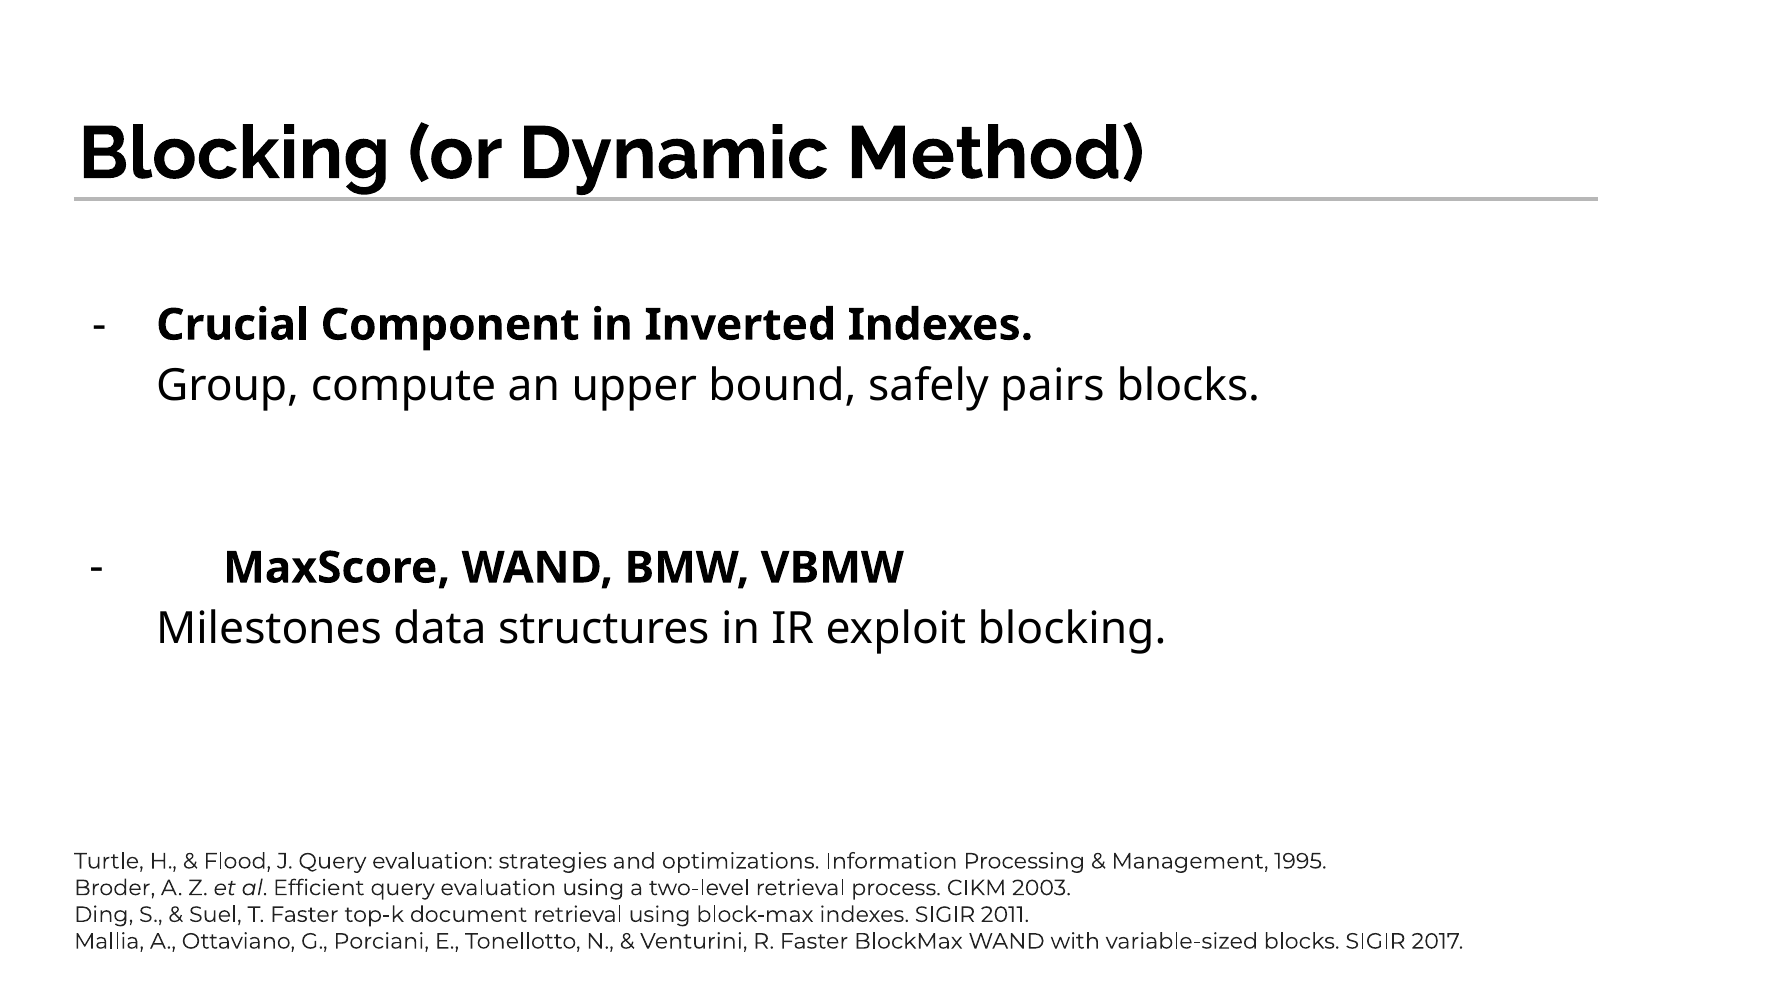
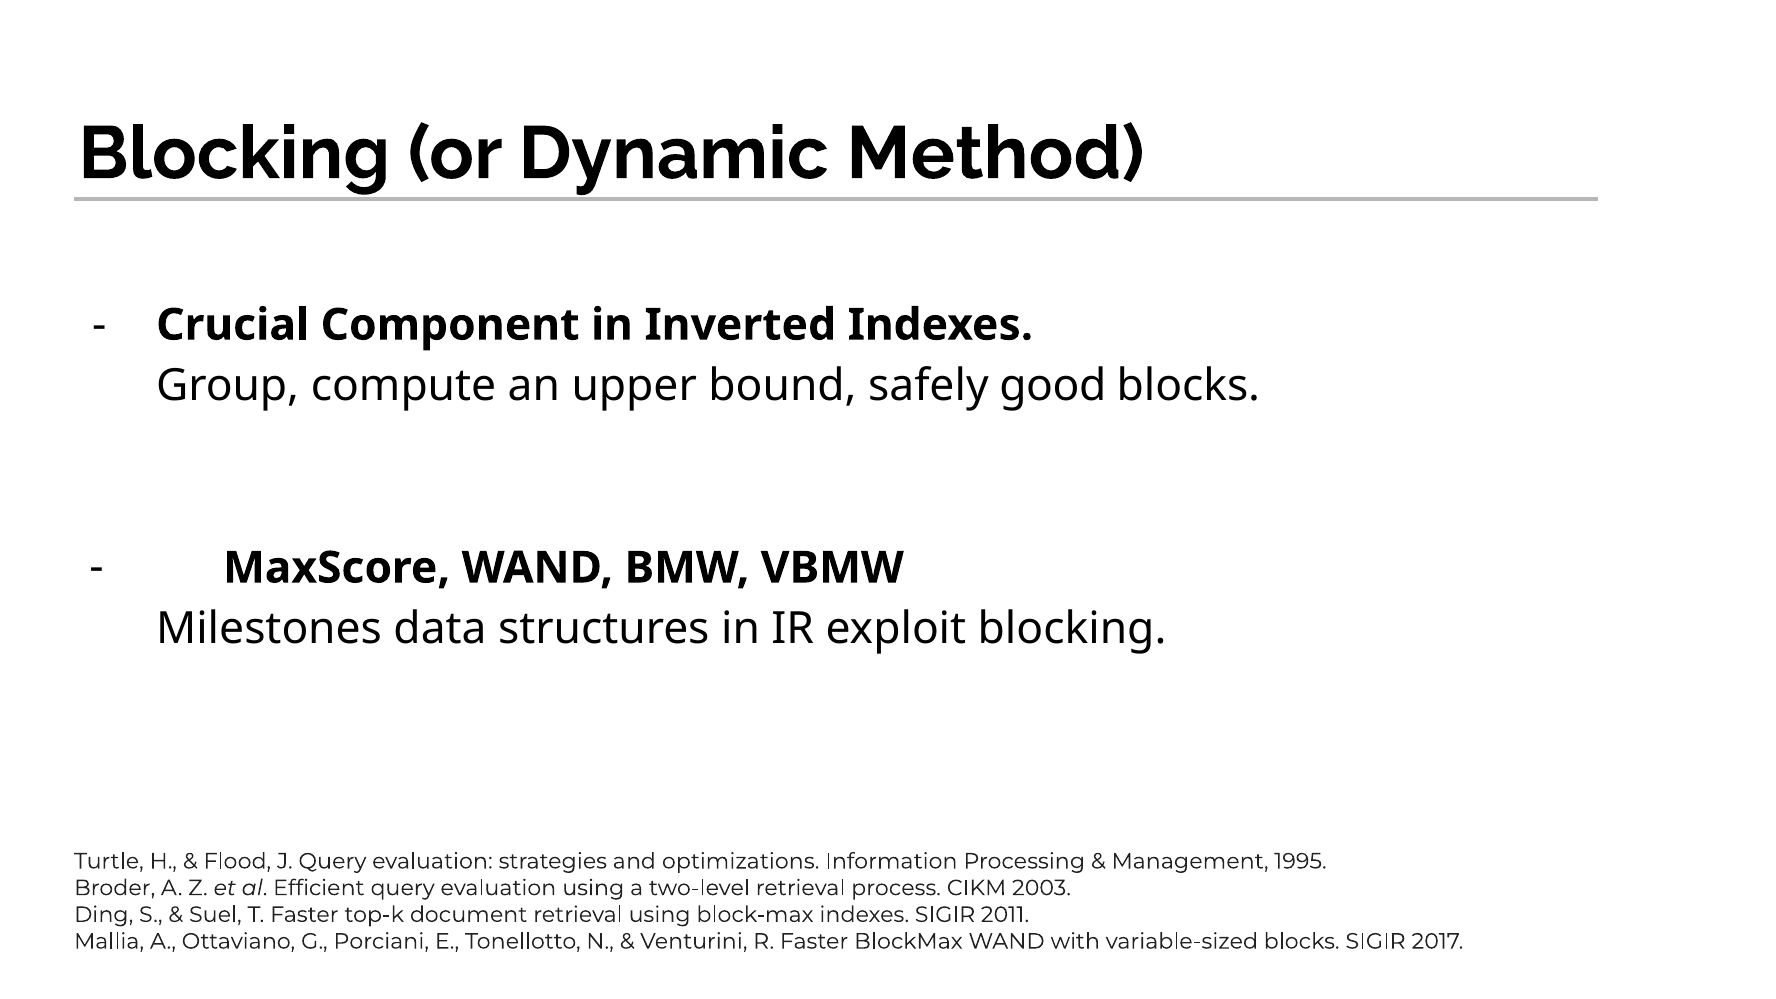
pairs: pairs -> good (1053, 386)
